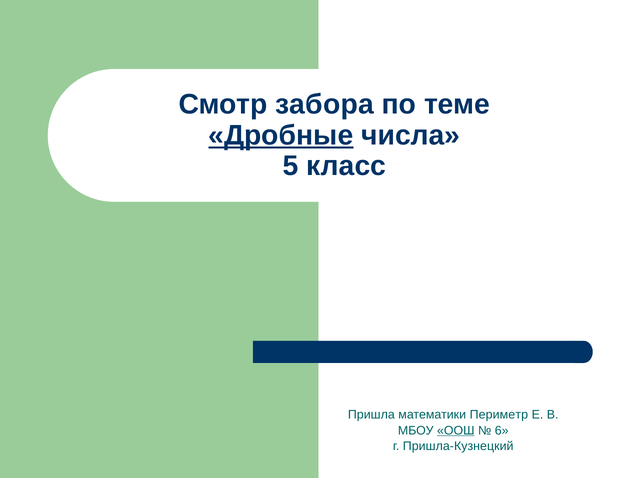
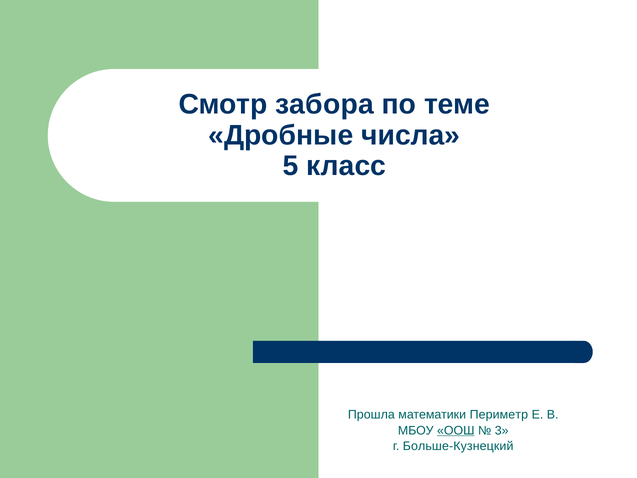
Дробные underline: present -> none (281, 135)
Пришла: Пришла -> Прошла (371, 414)
6: 6 -> 3 (502, 430)
Пришла-Кузнецкий: Пришла-Кузнецкий -> Больше-Кузнецкий (458, 446)
